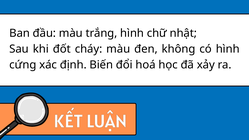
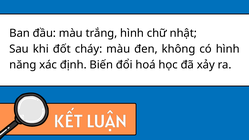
cứng: cứng -> năng (23, 65)
